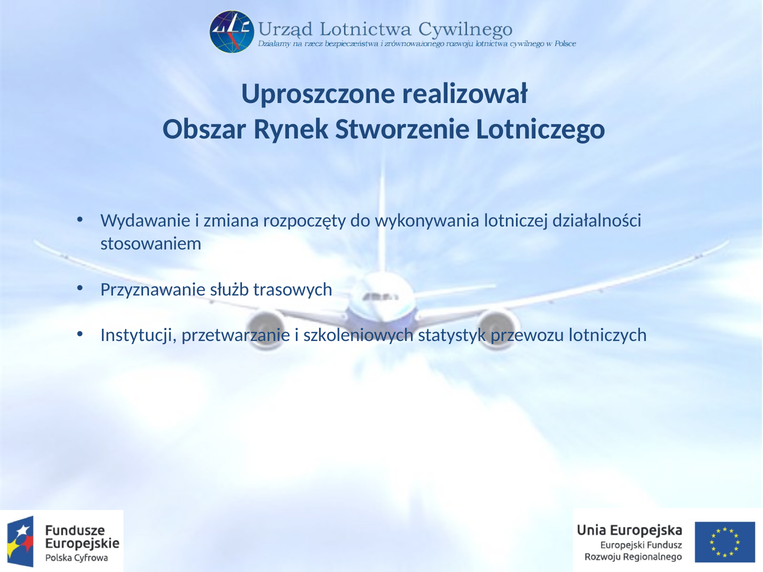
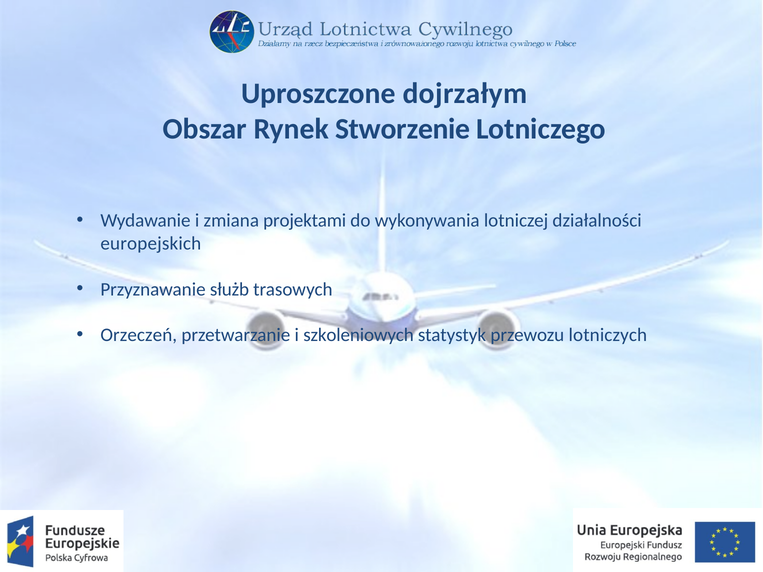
realizował: realizował -> dojrzałym (465, 93)
rozpoczęty: rozpoczęty -> projektami (305, 221)
stosowaniem: stosowaniem -> europejskich (151, 244)
Instytucji: Instytucji -> Orzeczeń (139, 335)
